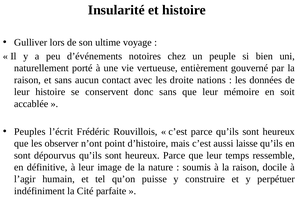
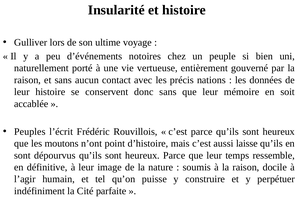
droite: droite -> précis (182, 80)
observer: observer -> moutons (62, 144)
